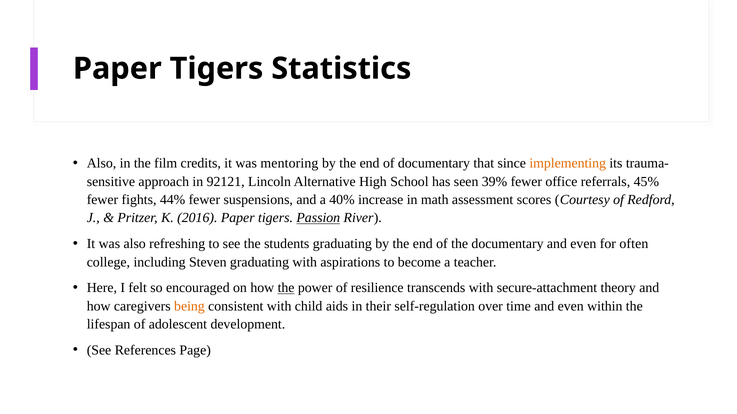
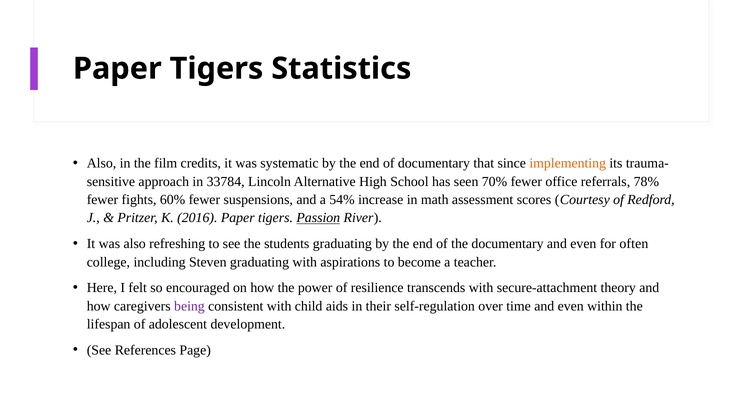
mentoring: mentoring -> systematic (289, 163)
92121: 92121 -> 33784 (226, 182)
39%: 39% -> 70% (494, 182)
45%: 45% -> 78% (646, 182)
44%: 44% -> 60% (173, 200)
40%: 40% -> 54% (342, 200)
the underline: present -> none (286, 288)
being colour: orange -> purple (189, 306)
